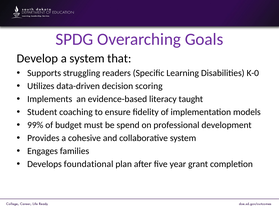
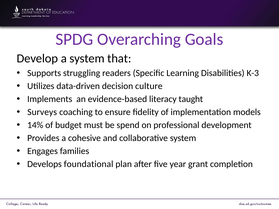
K-0: K-0 -> K-3 (253, 73)
scoring: scoring -> culture (149, 86)
Student: Student -> Surveys (42, 112)
99%: 99% -> 14% (35, 125)
